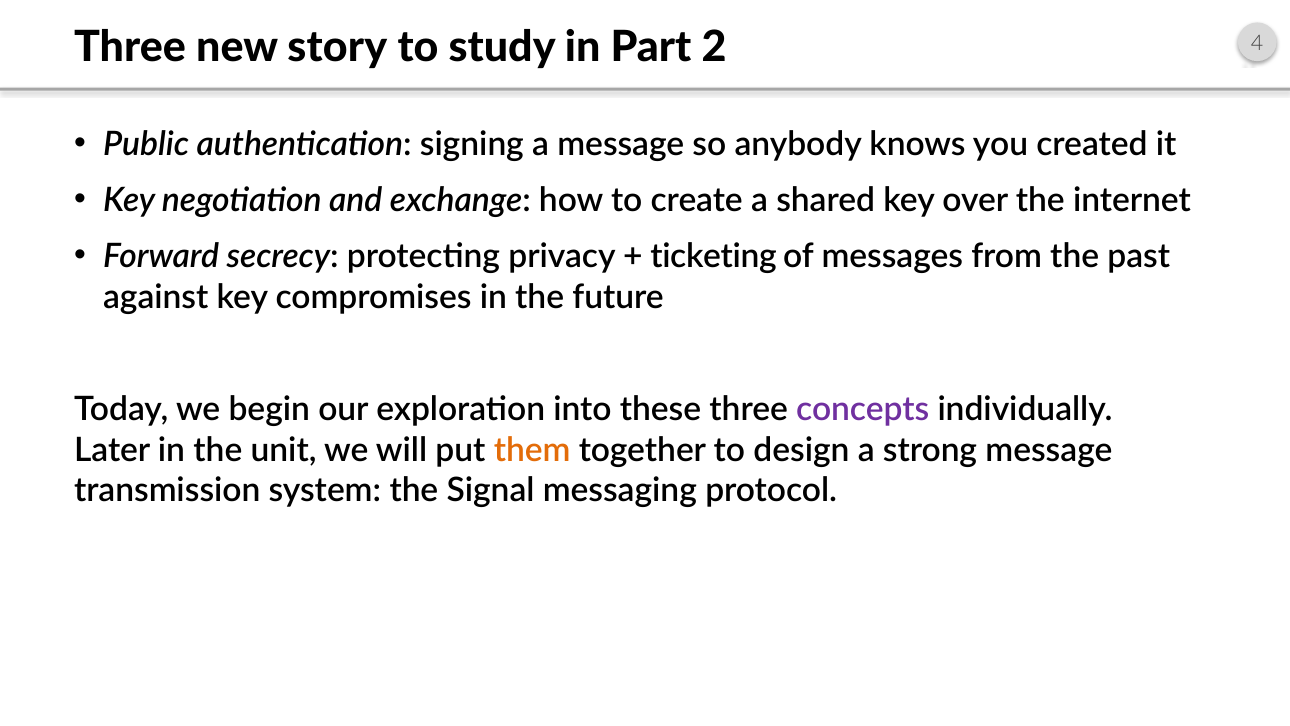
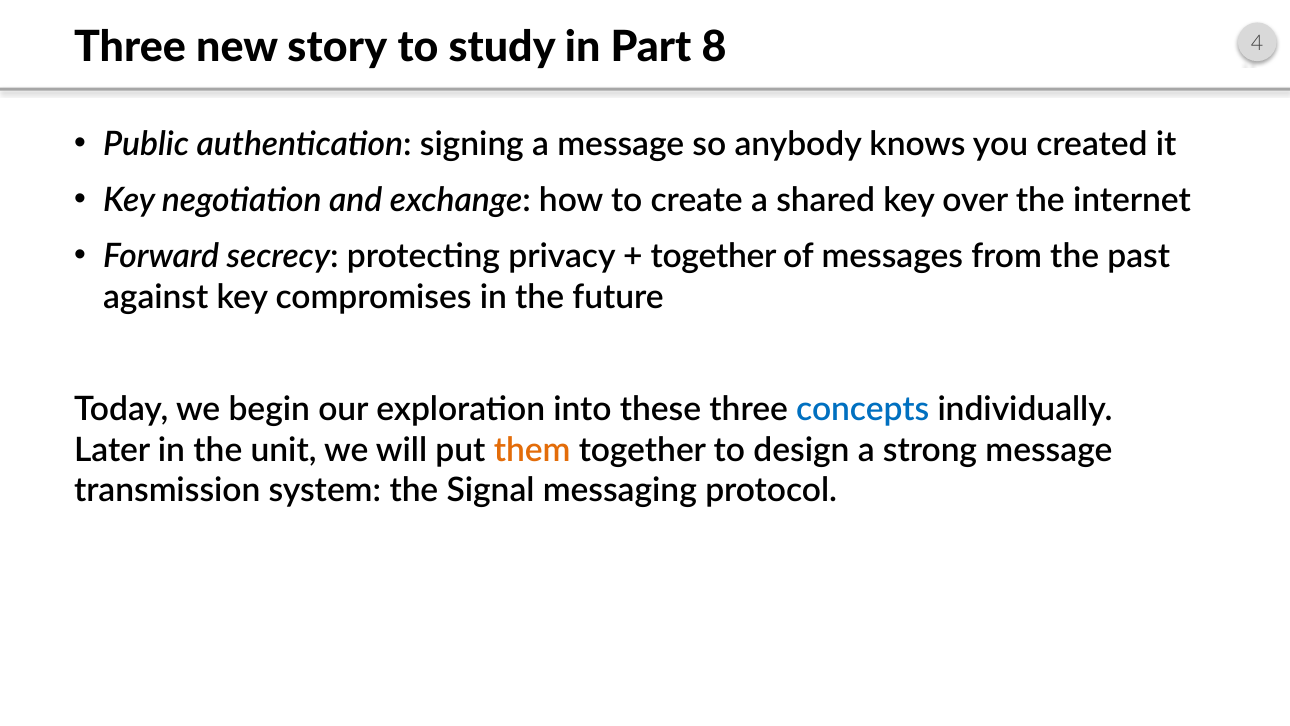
2: 2 -> 8 (714, 47)
ticketing: ticketing -> together (714, 257)
concepts colour: purple -> blue (863, 410)
